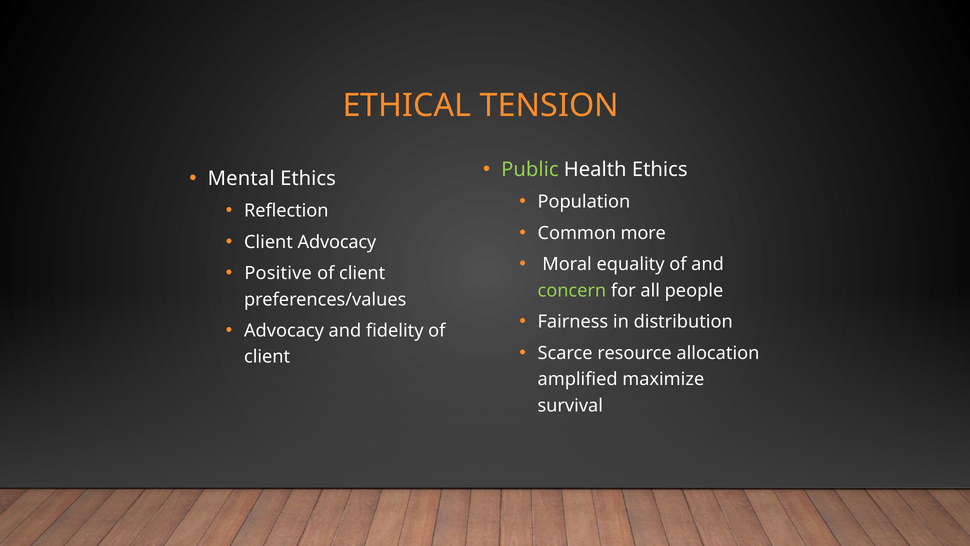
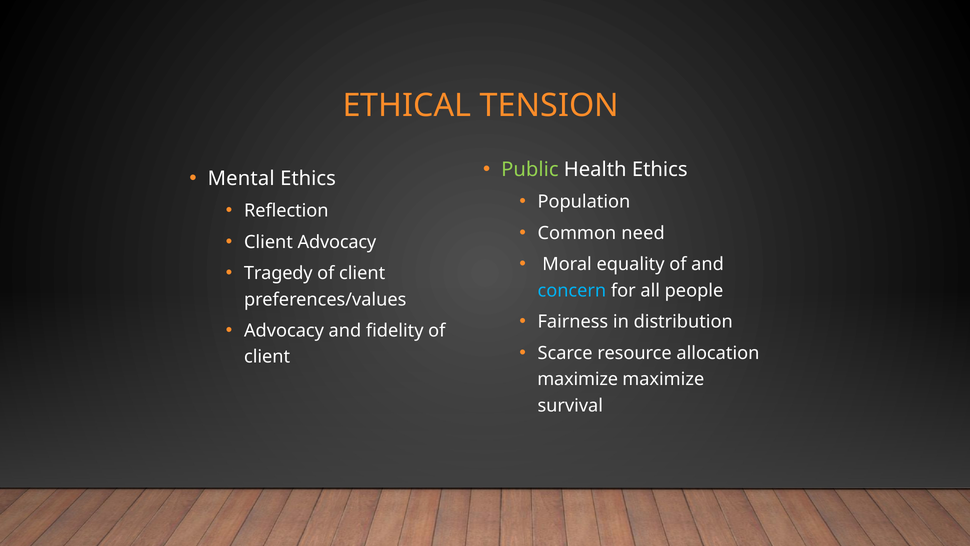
more: more -> need (643, 233)
Positive: Positive -> Tragedy (278, 273)
concern colour: light green -> light blue (572, 290)
amplified: amplified -> maximize (578, 379)
